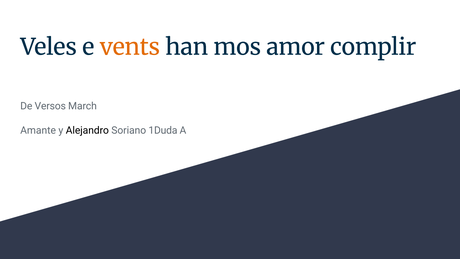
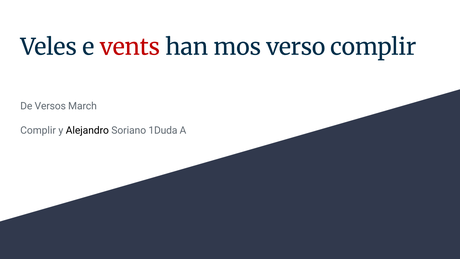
vents colour: orange -> red (130, 47)
amor: amor -> verso (296, 47)
Amante: Amante -> Complir (38, 130)
